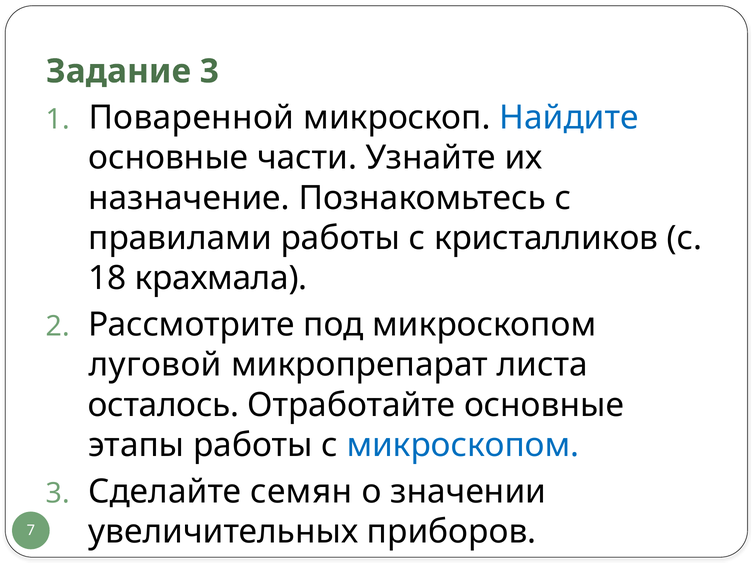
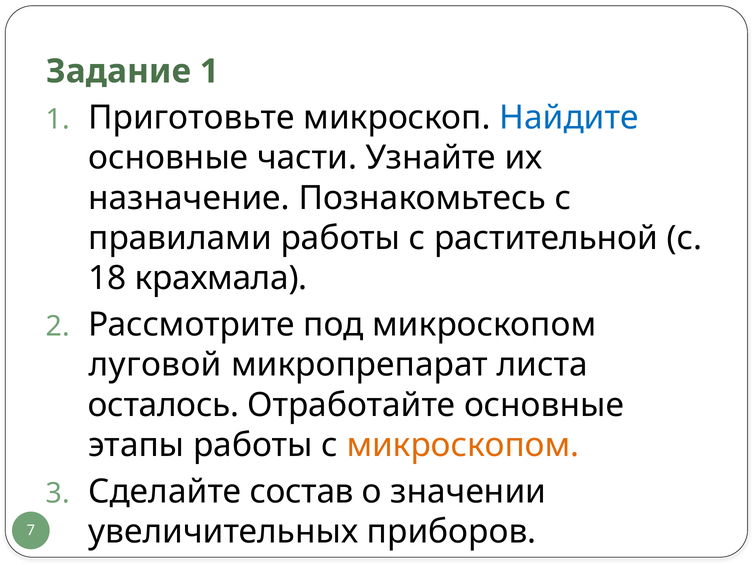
Задание 3: 3 -> 1 (209, 71)
Поваренной: Поваренной -> Приготовьте (192, 118)
кристалликов: кристалликов -> растительной (546, 238)
микроскопом colour: blue -> orange (463, 445)
семян: семян -> состав (302, 491)
